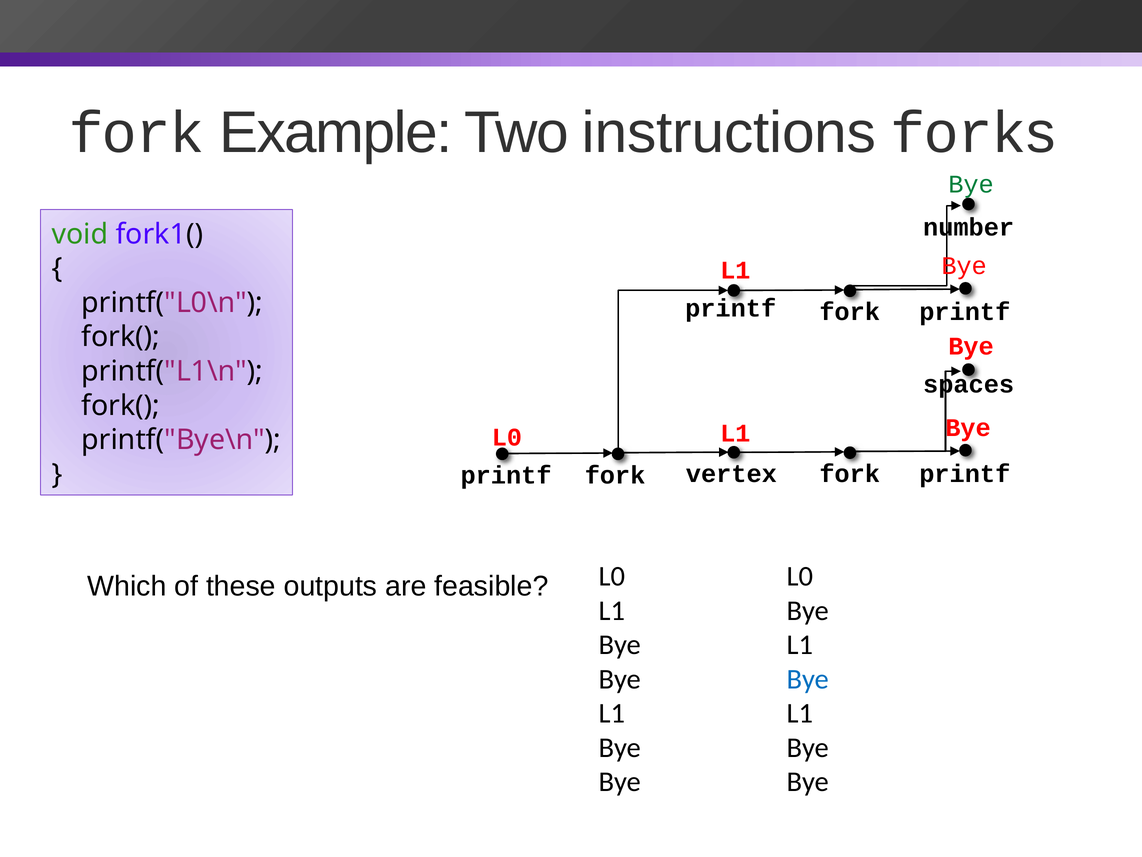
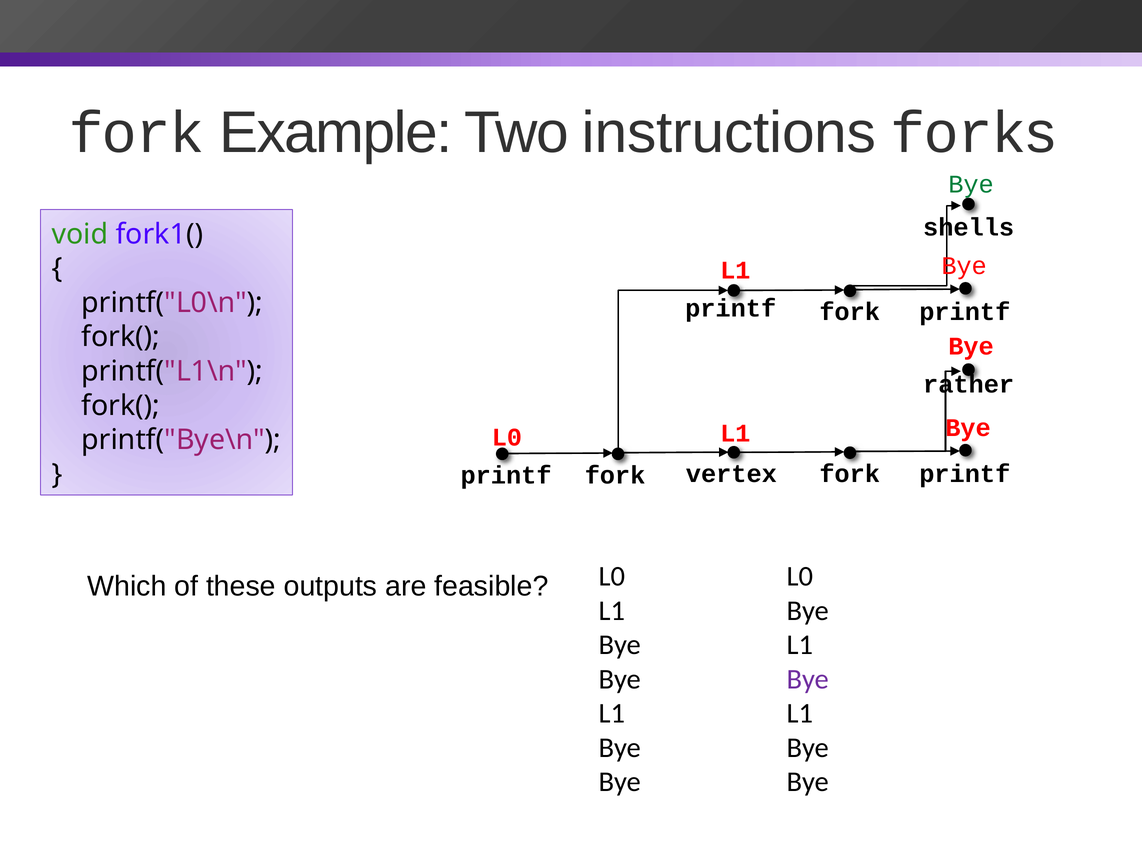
number: number -> shells (969, 227)
spaces: spaces -> rather (969, 384)
Bye colour: blue -> purple (808, 679)
